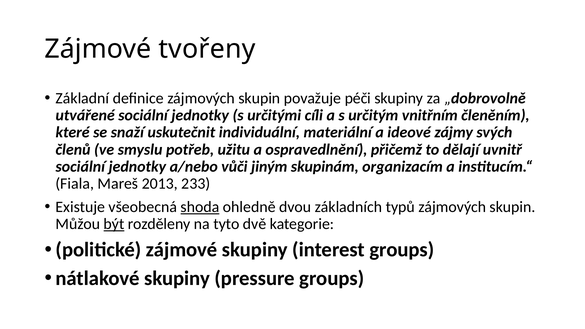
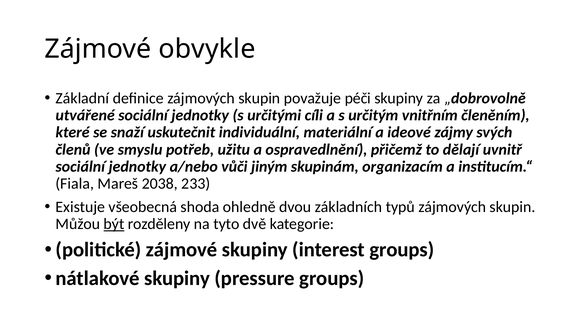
tvořeny: tvořeny -> obvykle (207, 49)
2013: 2013 -> 2038 (160, 184)
shoda underline: present -> none (200, 207)
